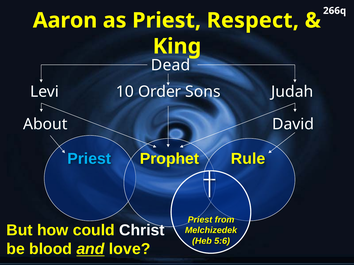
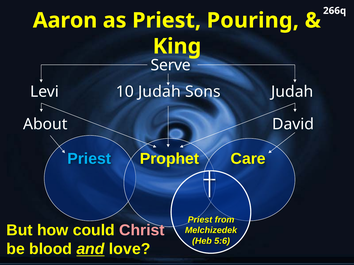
Respect: Respect -> Pouring (253, 20)
Dead: Dead -> Serve (171, 65)
10 Order: Order -> Judah (159, 92)
Rule: Rule -> Care (248, 159)
Christ colour: white -> pink (142, 231)
